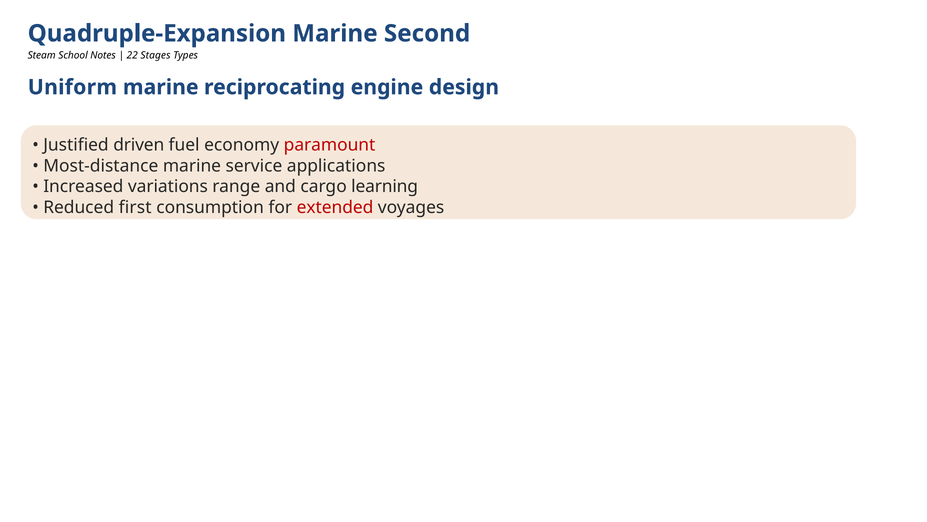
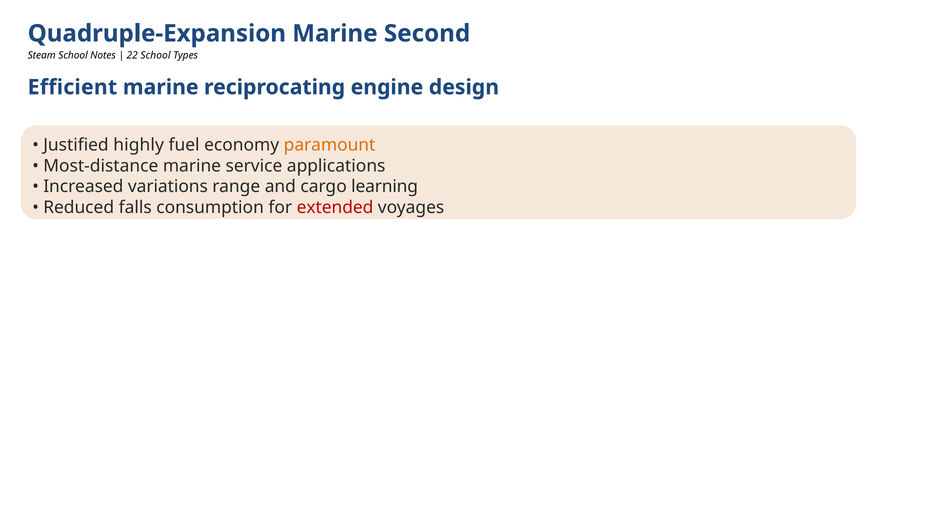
22 Stages: Stages -> School (155, 55)
Uniform: Uniform -> Efficient (72, 87)
driven: driven -> highly (139, 145)
paramount colour: red -> orange (330, 145)
first: first -> falls (135, 208)
